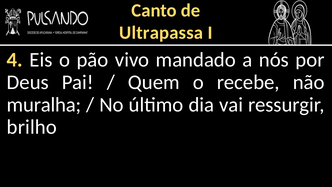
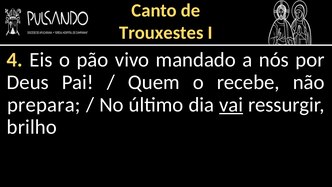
Ultrapassa: Ultrapassa -> Trouxestes (161, 33)
muralha: muralha -> prepara (44, 105)
vai underline: none -> present (231, 105)
